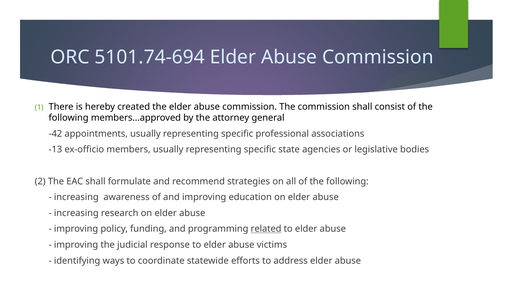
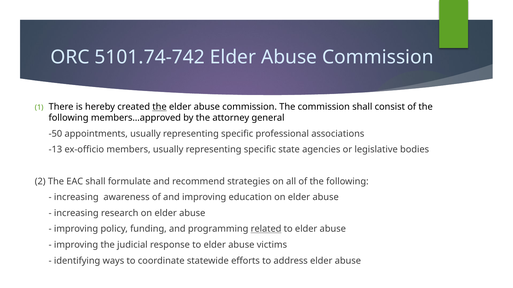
5101.74-694: 5101.74-694 -> 5101.74-742 (150, 57)
the underline: none -> present (160, 107)
-42: -42 -> -50 (55, 134)
